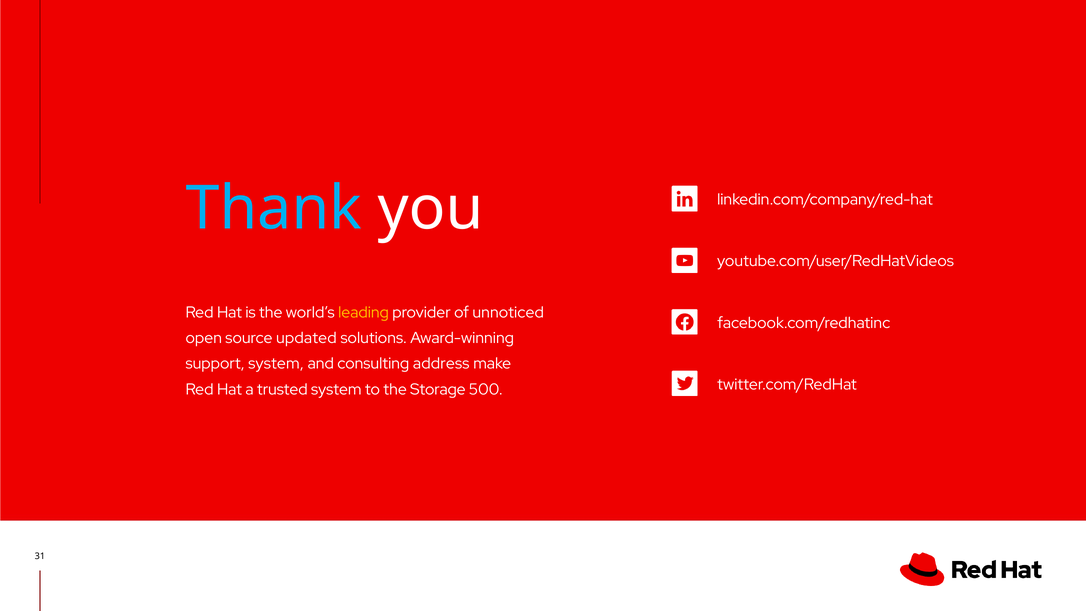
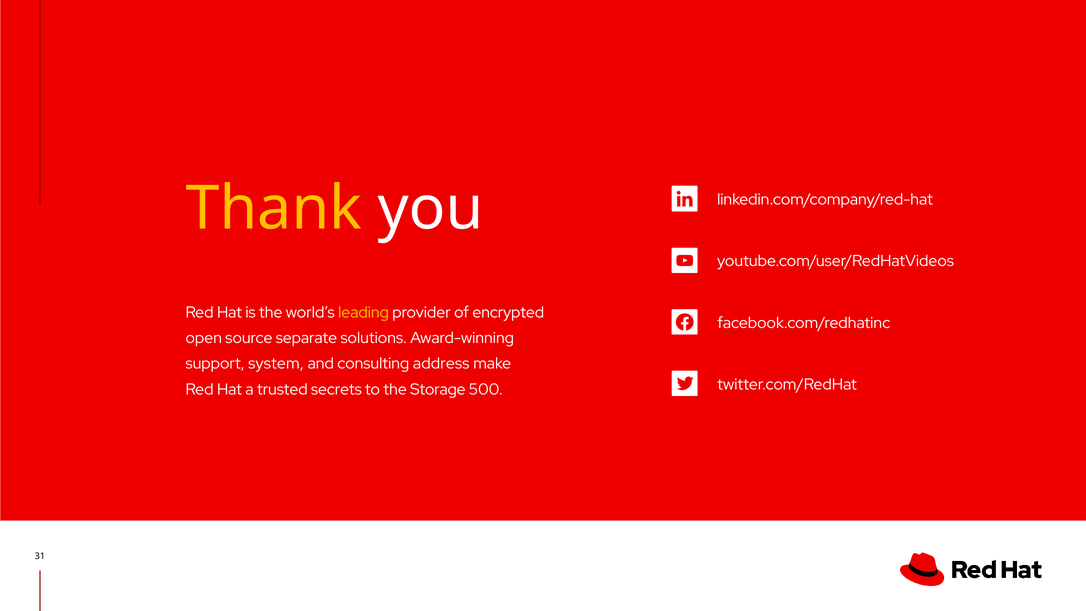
Thank colour: light blue -> yellow (274, 209)
unnoticed: unnoticed -> encrypted (508, 312)
updated: updated -> separate (306, 338)
trusted system: system -> secrets (336, 389)
